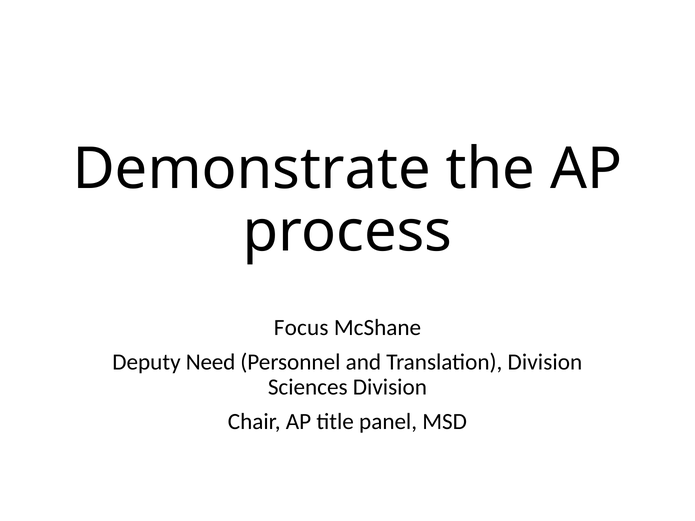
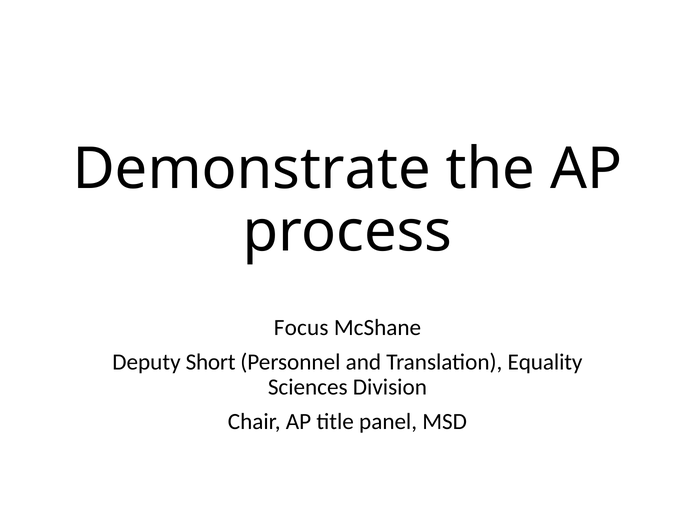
Need: Need -> Short (211, 362)
Translation Division: Division -> Equality (545, 362)
